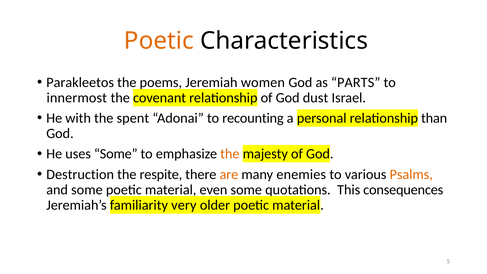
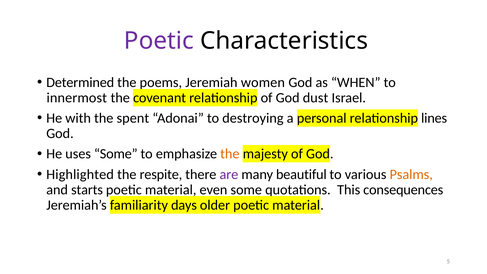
Poetic colour: orange -> purple (159, 41)
Parakleetos: Parakleetos -> Determined (80, 82)
PARTS: PARTS -> WHEN (356, 82)
recounting: recounting -> destroying (253, 118)
than: than -> lines (434, 118)
Destruction: Destruction -> Highlighted (80, 174)
are colour: orange -> purple (229, 174)
enemies: enemies -> beautiful (301, 174)
and some: some -> starts (87, 190)
very: very -> days (184, 205)
